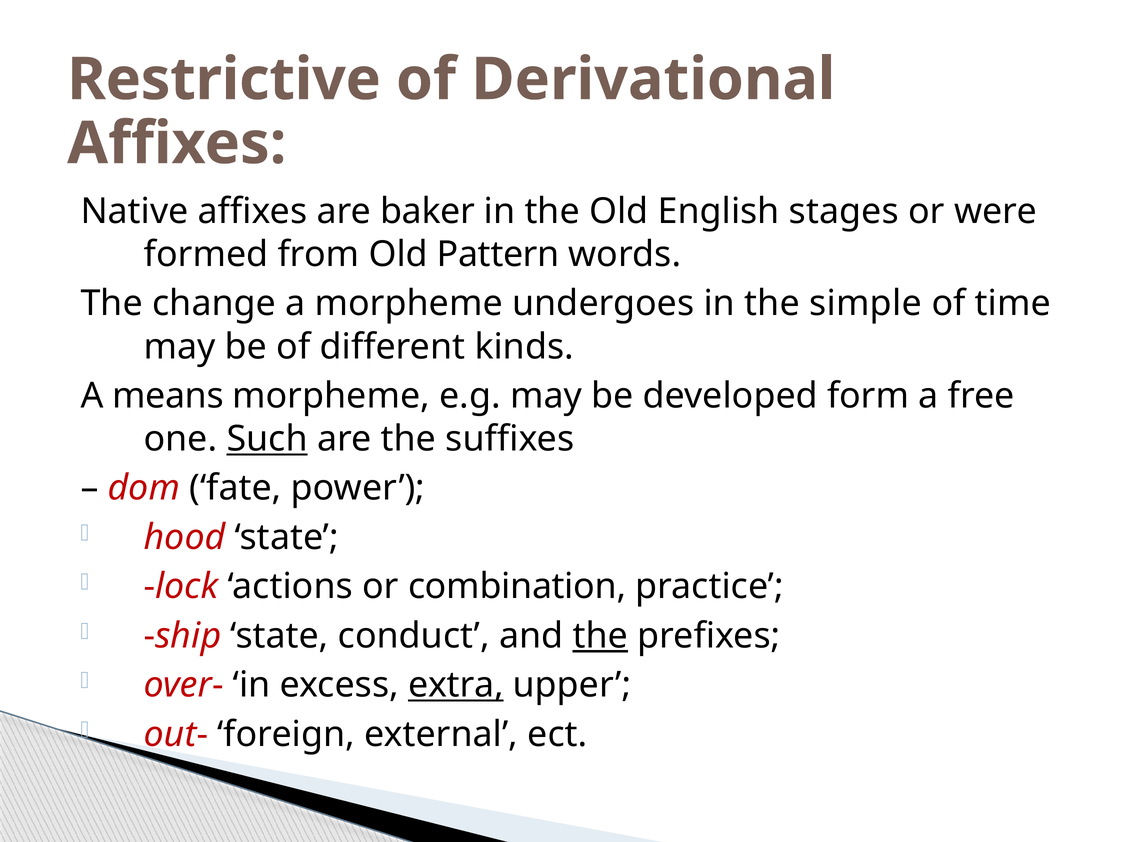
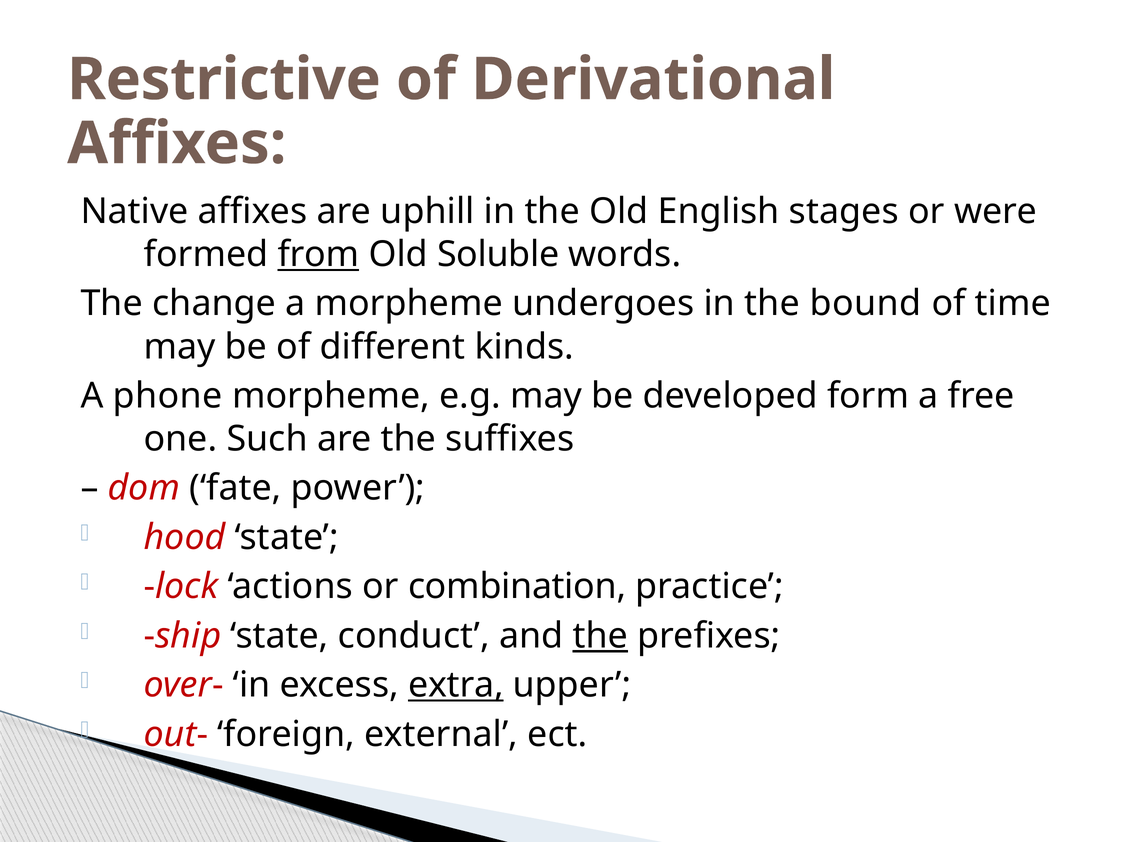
baker: baker -> uphill (427, 211)
from underline: none -> present (319, 254)
Pattern: Pattern -> Soluble (498, 254)
simple: simple -> bound (865, 303)
means: means -> phone (168, 396)
Such underline: present -> none (267, 439)
